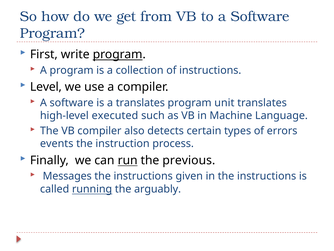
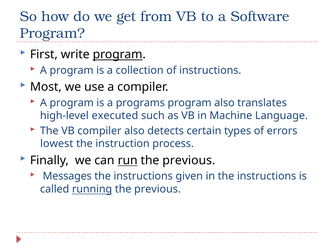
Level: Level -> Most (46, 87)
software: software -> program (72, 103)
a translates: translates -> programs (140, 103)
program unit: unit -> also (224, 103)
events: events -> lowest (57, 143)
running the arguably: arguably -> previous (158, 189)
